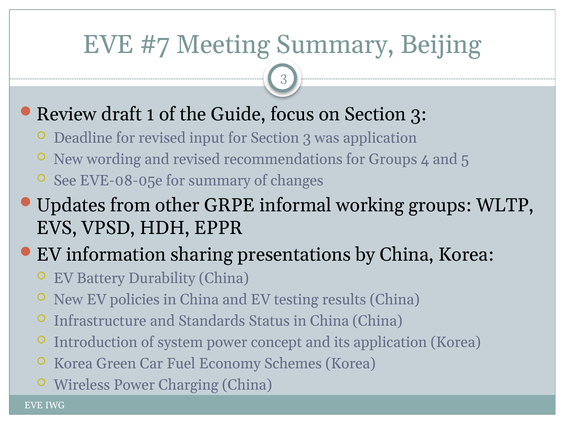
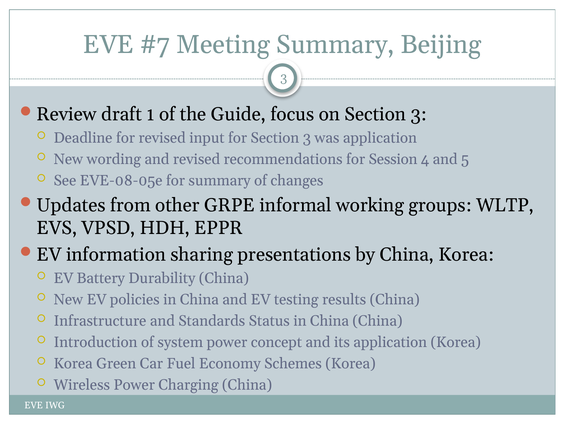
for Groups: Groups -> Session (393, 159)
